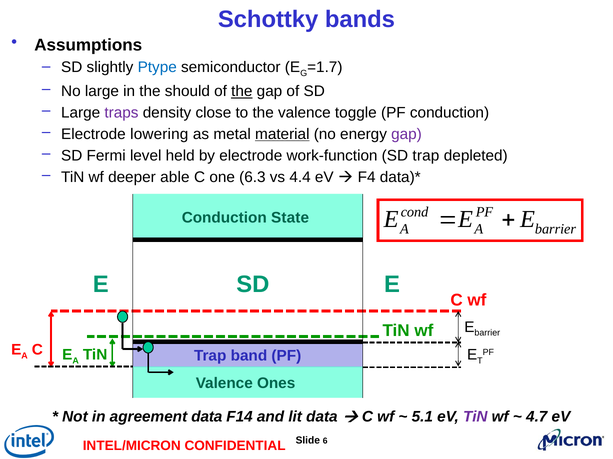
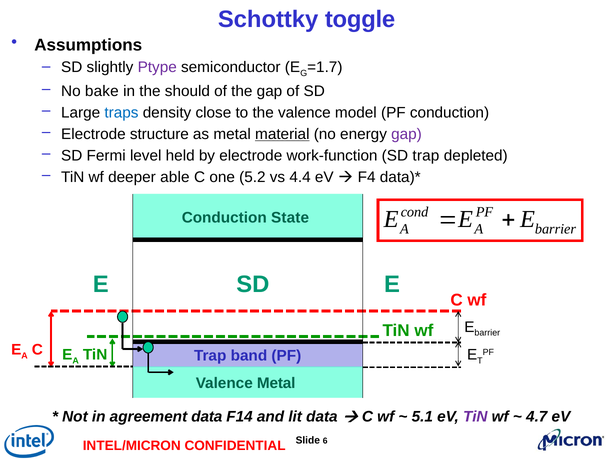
bands: bands -> toggle (360, 20)
Ptype colour: blue -> purple (157, 68)
No large: large -> bake (102, 91)
the underline: present -> none (242, 91)
traps colour: purple -> blue (121, 113)
toggle: toggle -> model (356, 113)
lowering: lowering -> structure (159, 134)
6.3: 6.3 -> 5.2 (252, 177)
Valence Ones: Ones -> Metal (276, 384)
